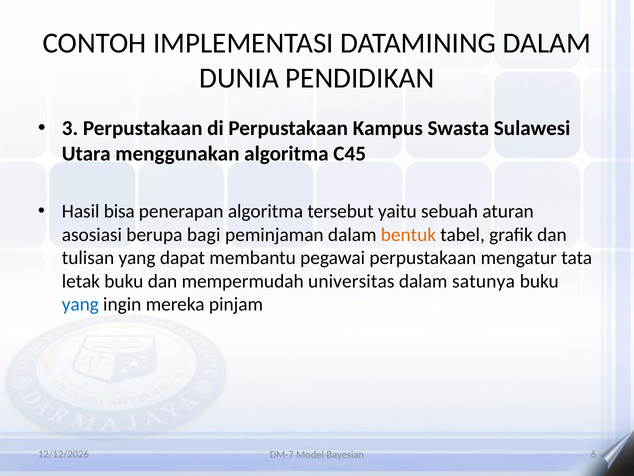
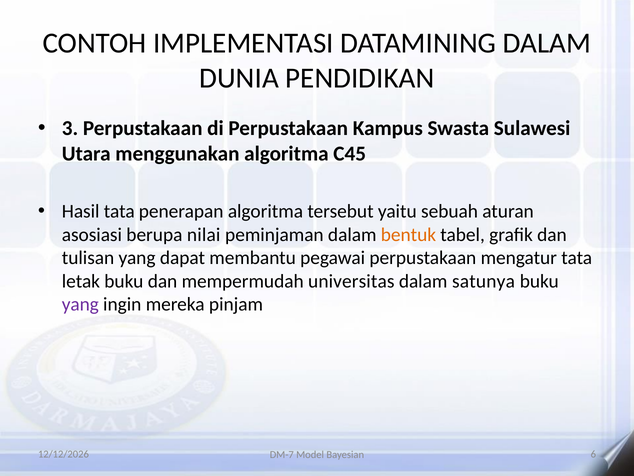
Hasil bisa: bisa -> tata (119, 211)
bagi: bagi -> nilai (204, 235)
yang colour: blue -> purple (80, 304)
